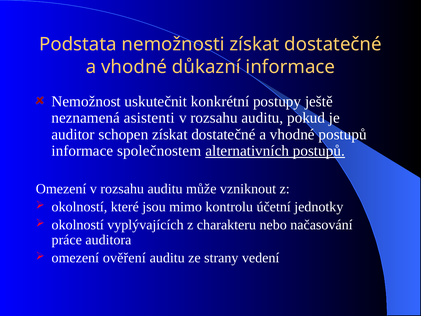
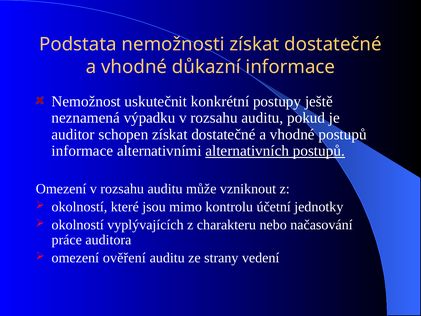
asistenti: asistenti -> výpadku (150, 118)
společnostem: společnostem -> alternativními (159, 151)
